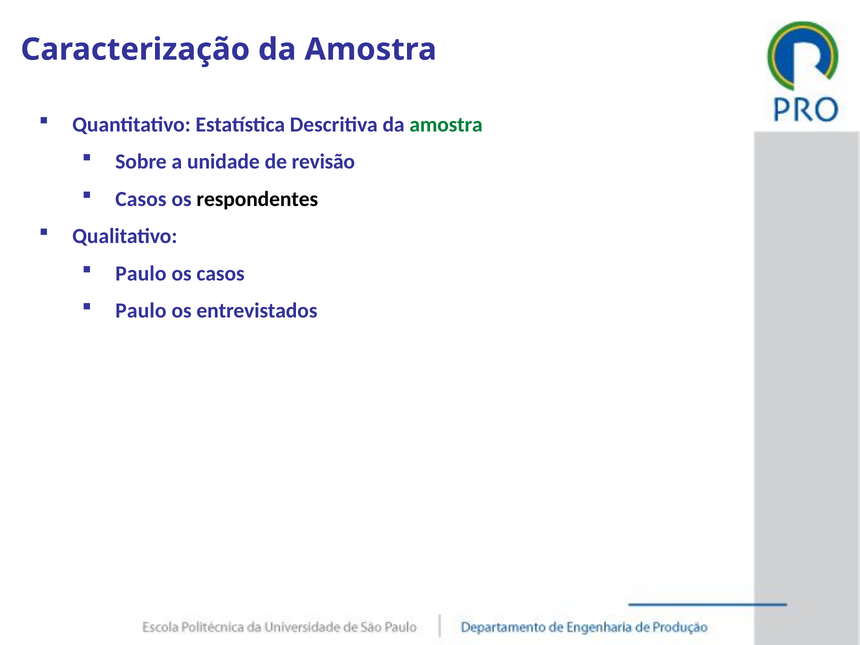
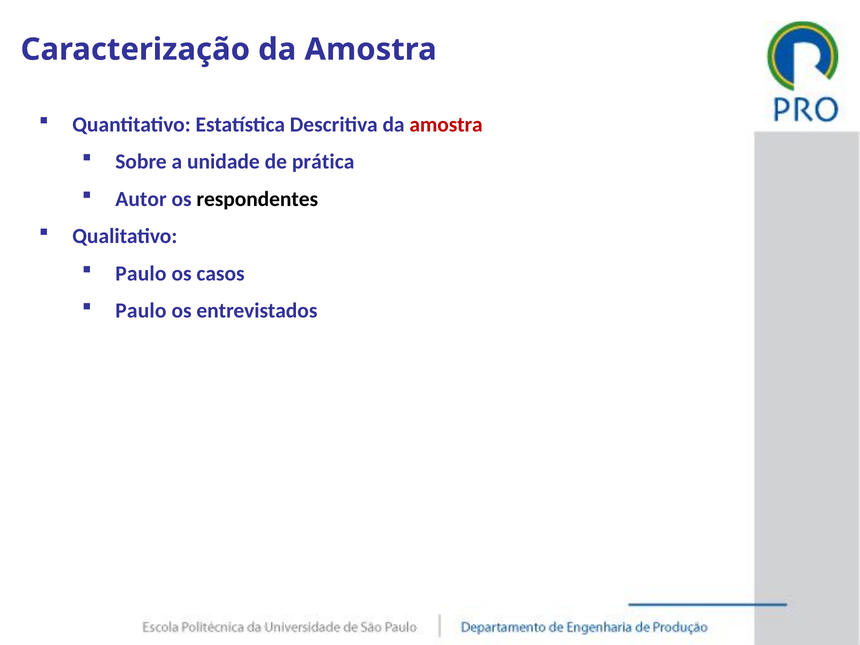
amostra colour: green -> red (446, 124)
revisão: revisão -> prática (323, 162)
Casos: Casos -> Autor (141, 199)
